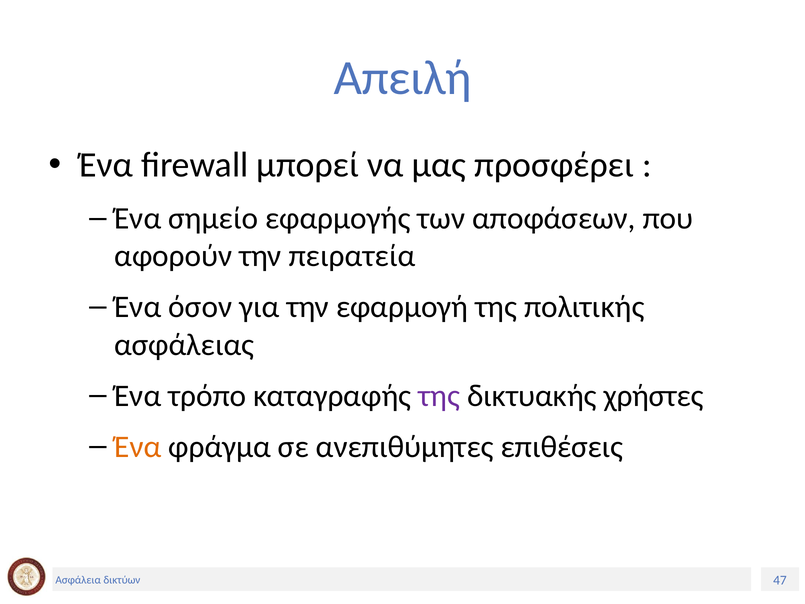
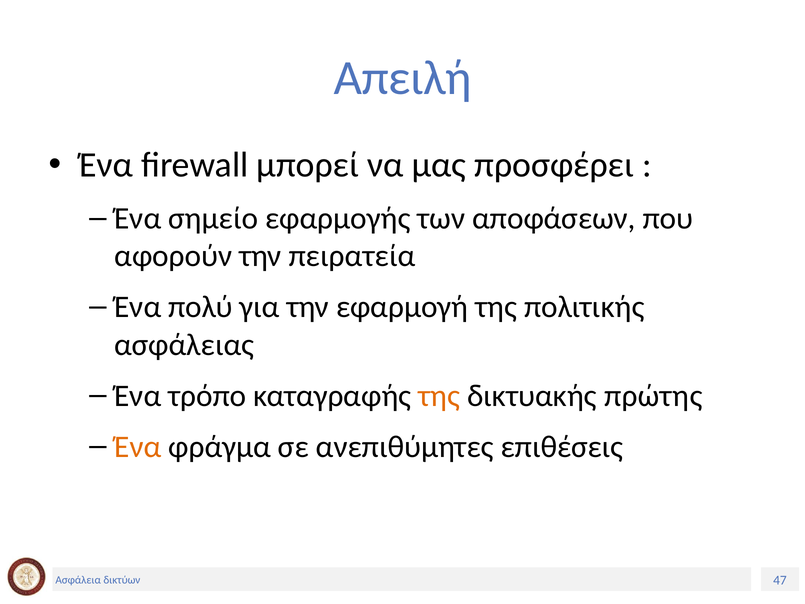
όσον: όσον -> πολύ (201, 307)
της colour: purple -> orange (439, 396)
χρήστες: χρήστες -> πρώτης (653, 396)
